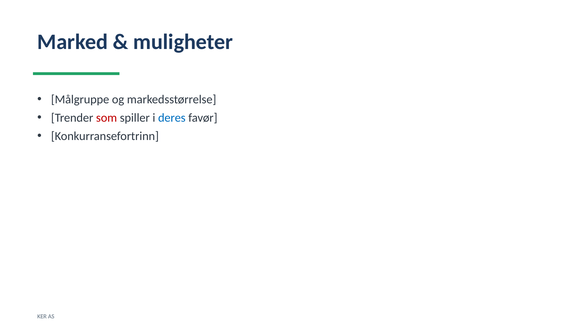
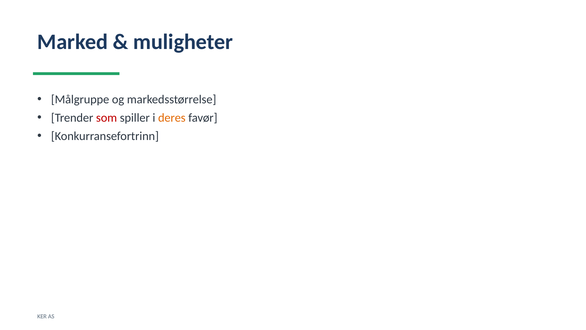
deres colour: blue -> orange (172, 118)
